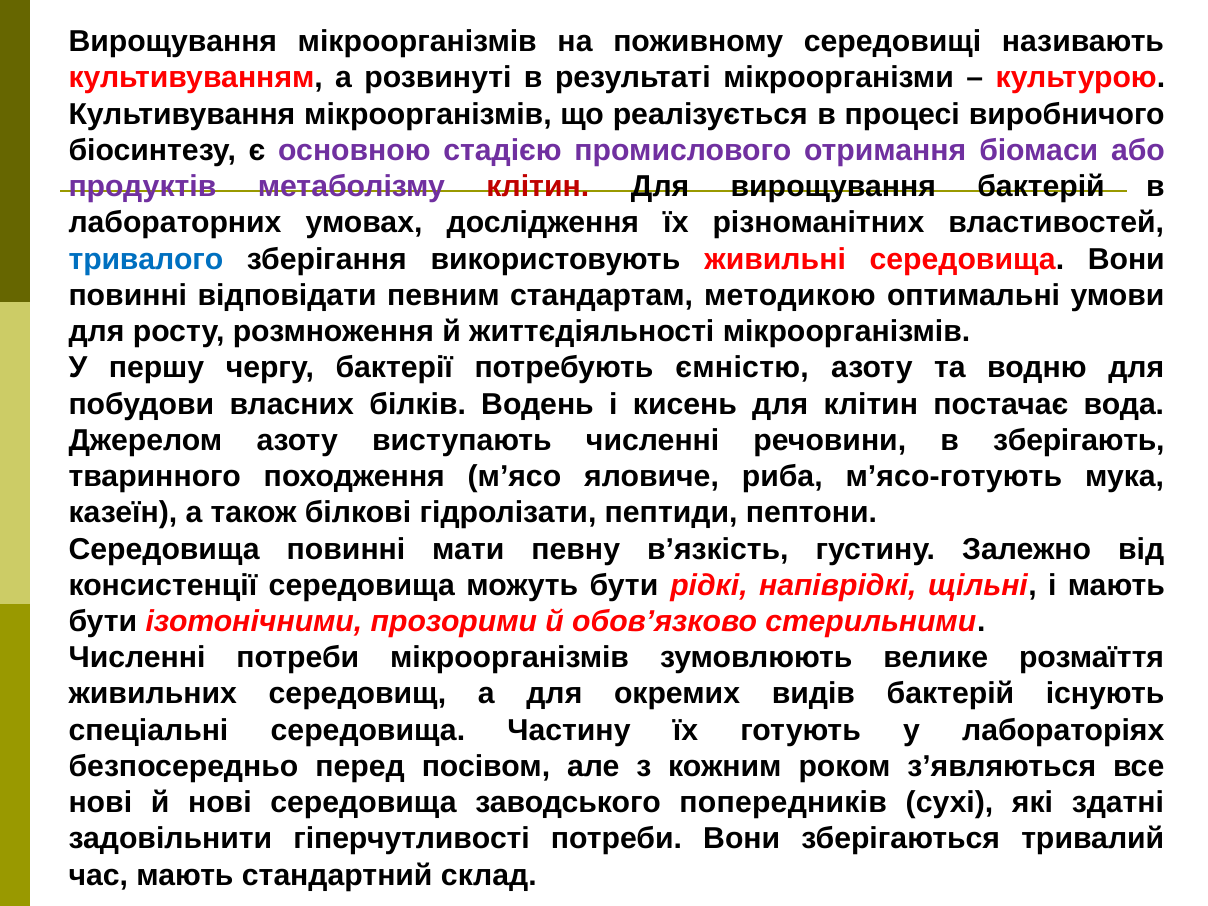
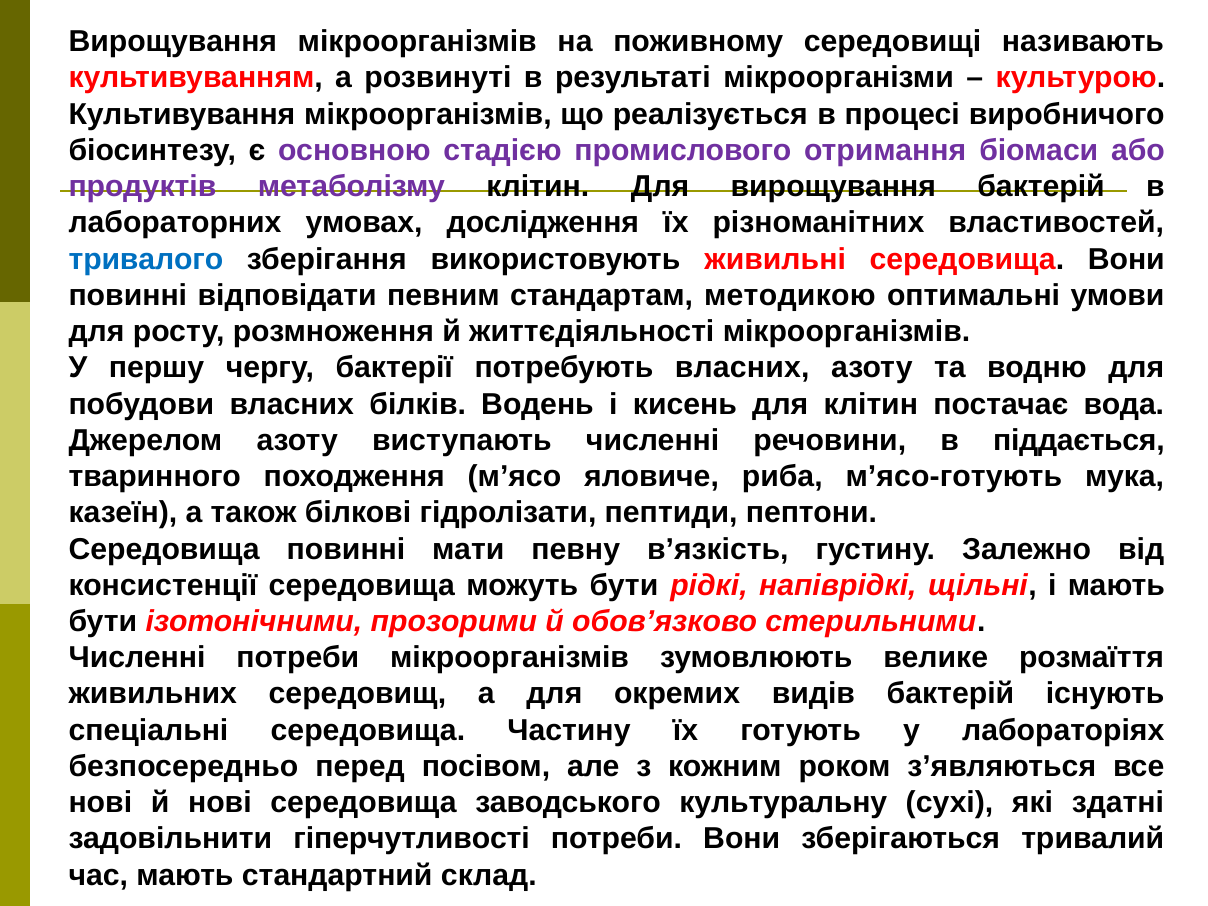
клітин colour: red -> black (538, 187)
потребують ємністю: ємністю -> власних (742, 368)
зберігають: зберігають -> піддається (1079, 440)
попередників: попередників -> культуральну (783, 803)
